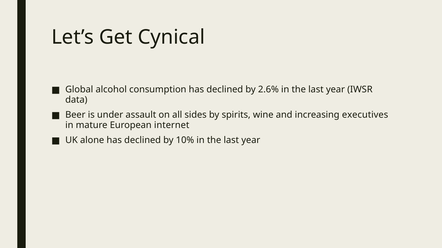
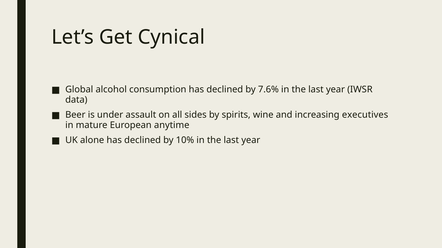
2.6%: 2.6% -> 7.6% (268, 90)
internet: internet -> anytime (172, 126)
